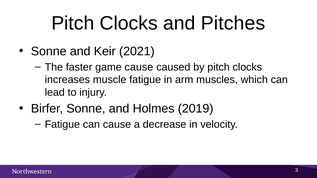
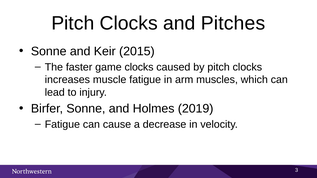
2021: 2021 -> 2015 (137, 51)
game cause: cause -> clocks (139, 67)
